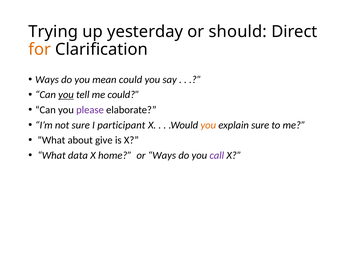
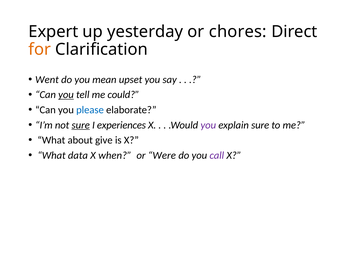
Trying: Trying -> Expert (53, 32)
should: should -> chores (238, 32)
Ways: Ways -> Went (47, 79)
mean could: could -> upset (131, 79)
please colour: purple -> blue (90, 110)
sure underline: none -> present (81, 125)
participant: participant -> experiences (121, 125)
you colour: orange -> purple (208, 125)
home: home -> when (115, 155)
or Ways: Ways -> Were (162, 155)
